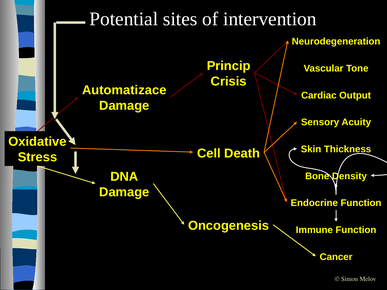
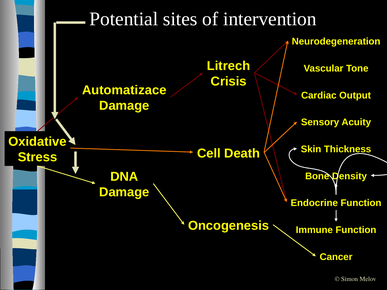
Princip: Princip -> Litrech (229, 66)
